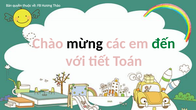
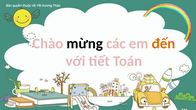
đến colour: green -> orange (163, 44)
